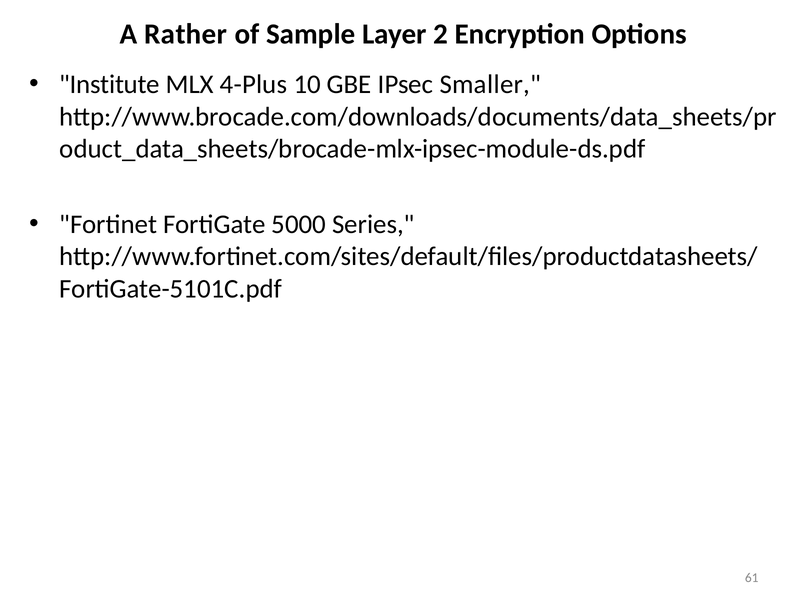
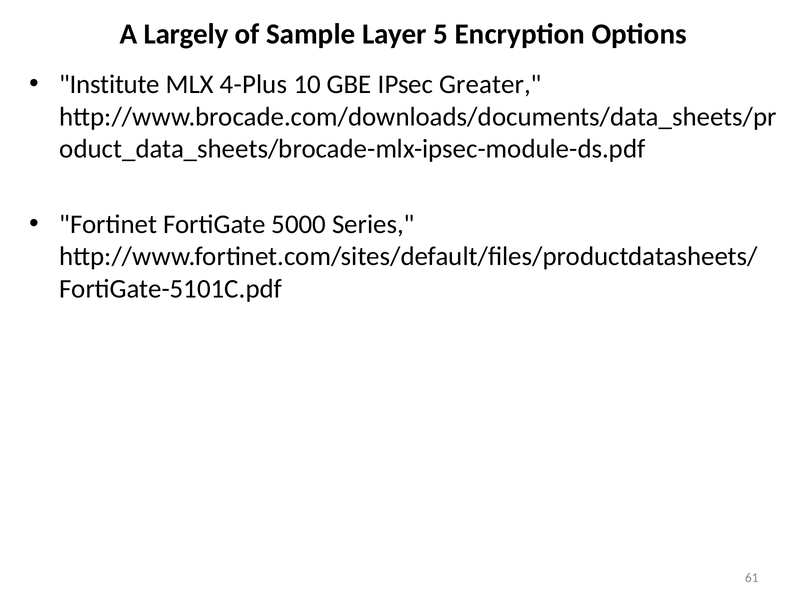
Rather: Rather -> Largely (186, 34)
2: 2 -> 5 (441, 34)
Smaller: Smaller -> Greater (490, 84)
